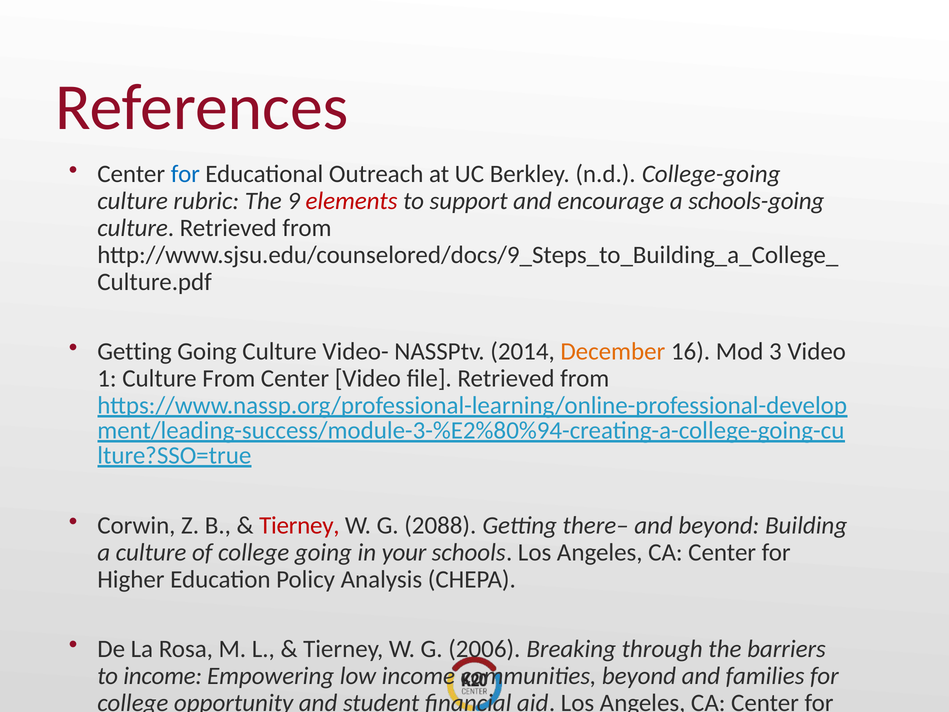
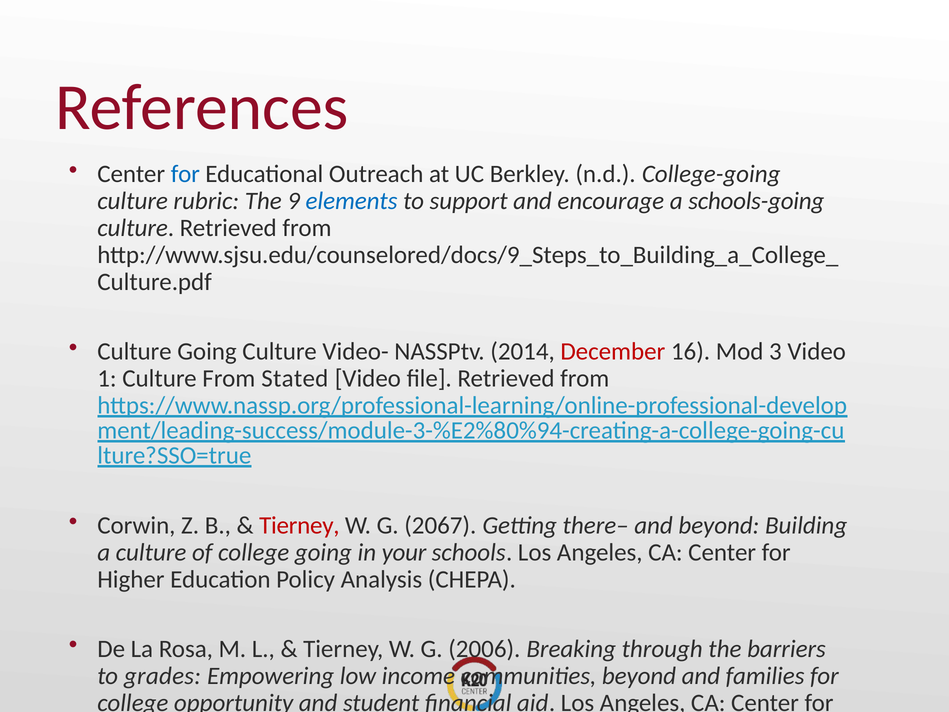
elements colour: red -> blue (352, 201)
Getting: Getting -> Culture (134, 351)
December colour: orange -> red (613, 351)
From Center: Center -> Stated (295, 378)
2088: 2088 -> 2067 (440, 525)
to income: income -> grades (162, 676)
